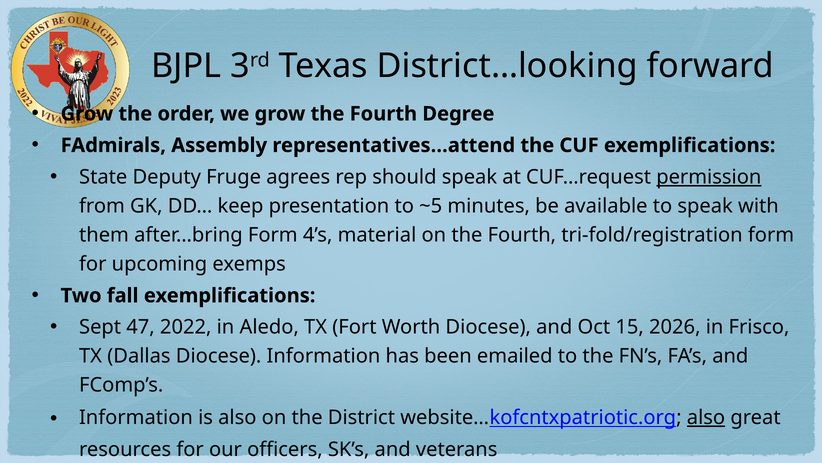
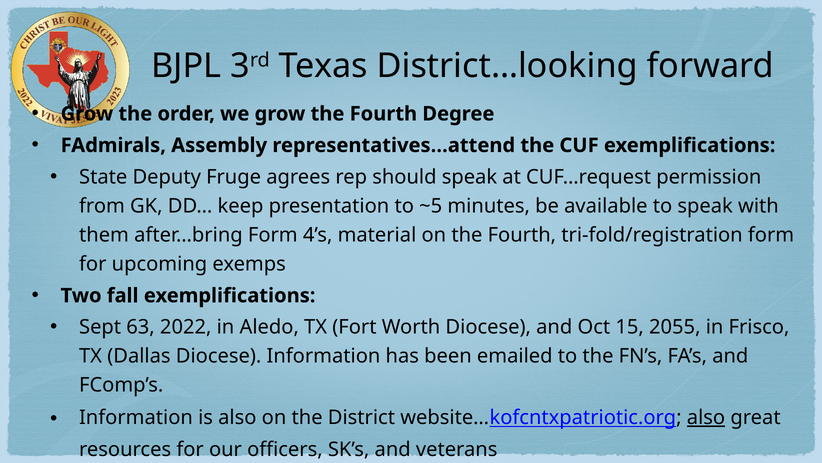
permission underline: present -> none (709, 177)
47: 47 -> 63 (141, 327)
2026: 2026 -> 2055 (675, 327)
